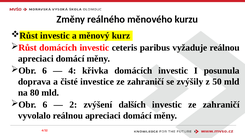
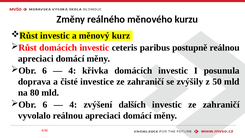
vyžaduje: vyžaduje -> postupně (190, 48)
2: 2 -> 4 (73, 105)
